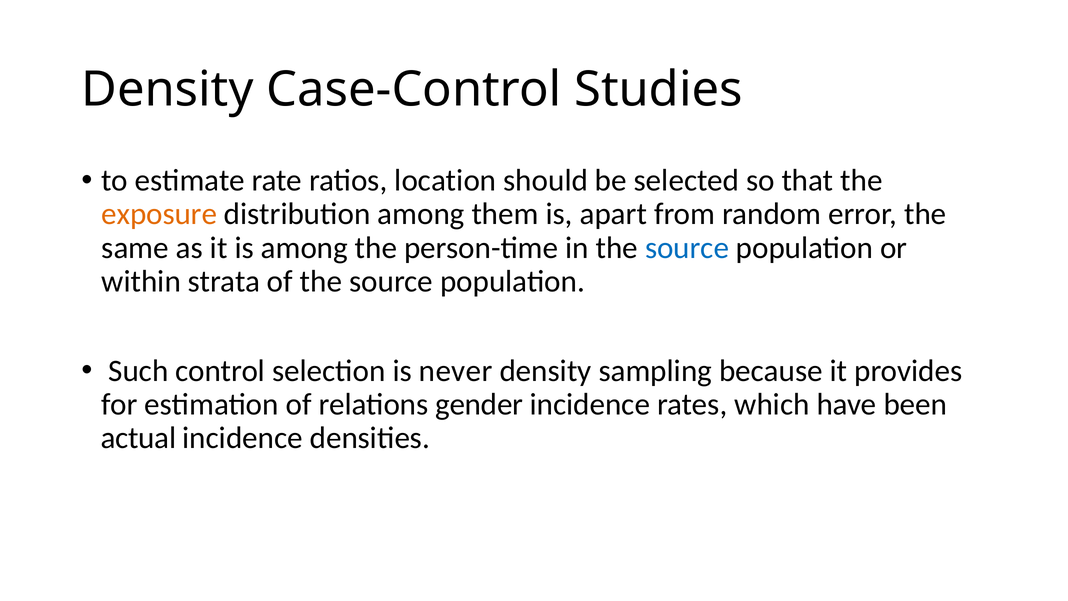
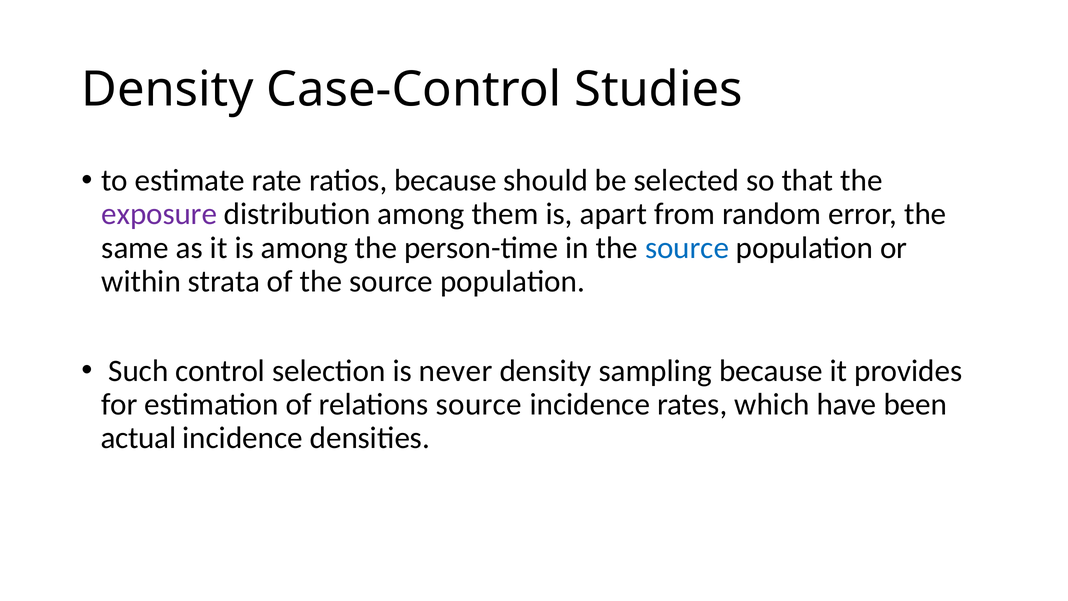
ratios location: location -> because (445, 181)
exposure colour: orange -> purple (159, 214)
relations gender: gender -> source (479, 404)
